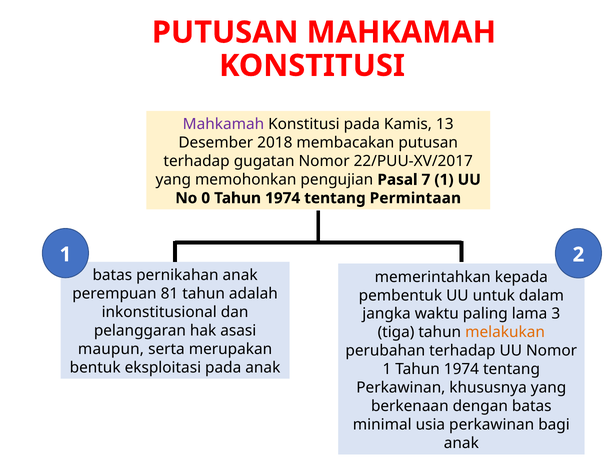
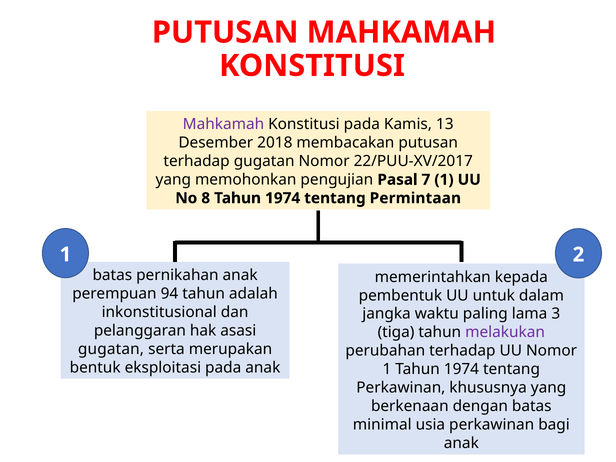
0: 0 -> 8 (206, 198)
81: 81 -> 94 (169, 294)
melakukan colour: orange -> purple (505, 332)
maupun: maupun -> gugatan (111, 349)
